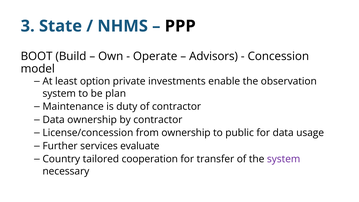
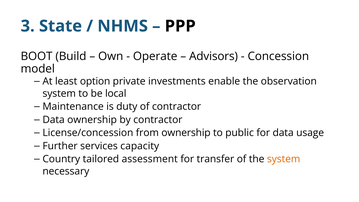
plan: plan -> local (116, 93)
evaluate: evaluate -> capacity (140, 146)
cooperation: cooperation -> assessment (150, 159)
system colour: purple -> orange (284, 159)
